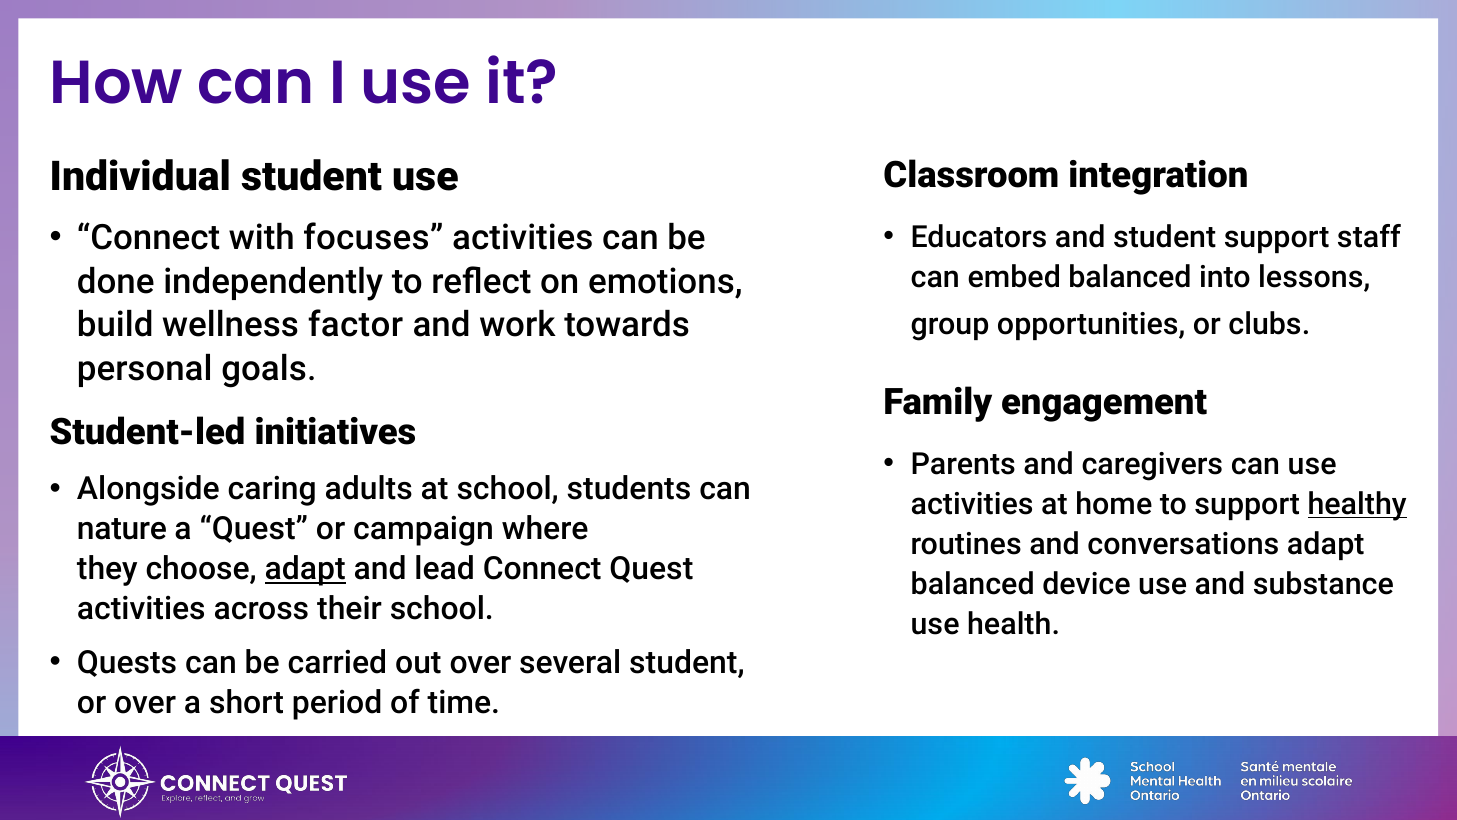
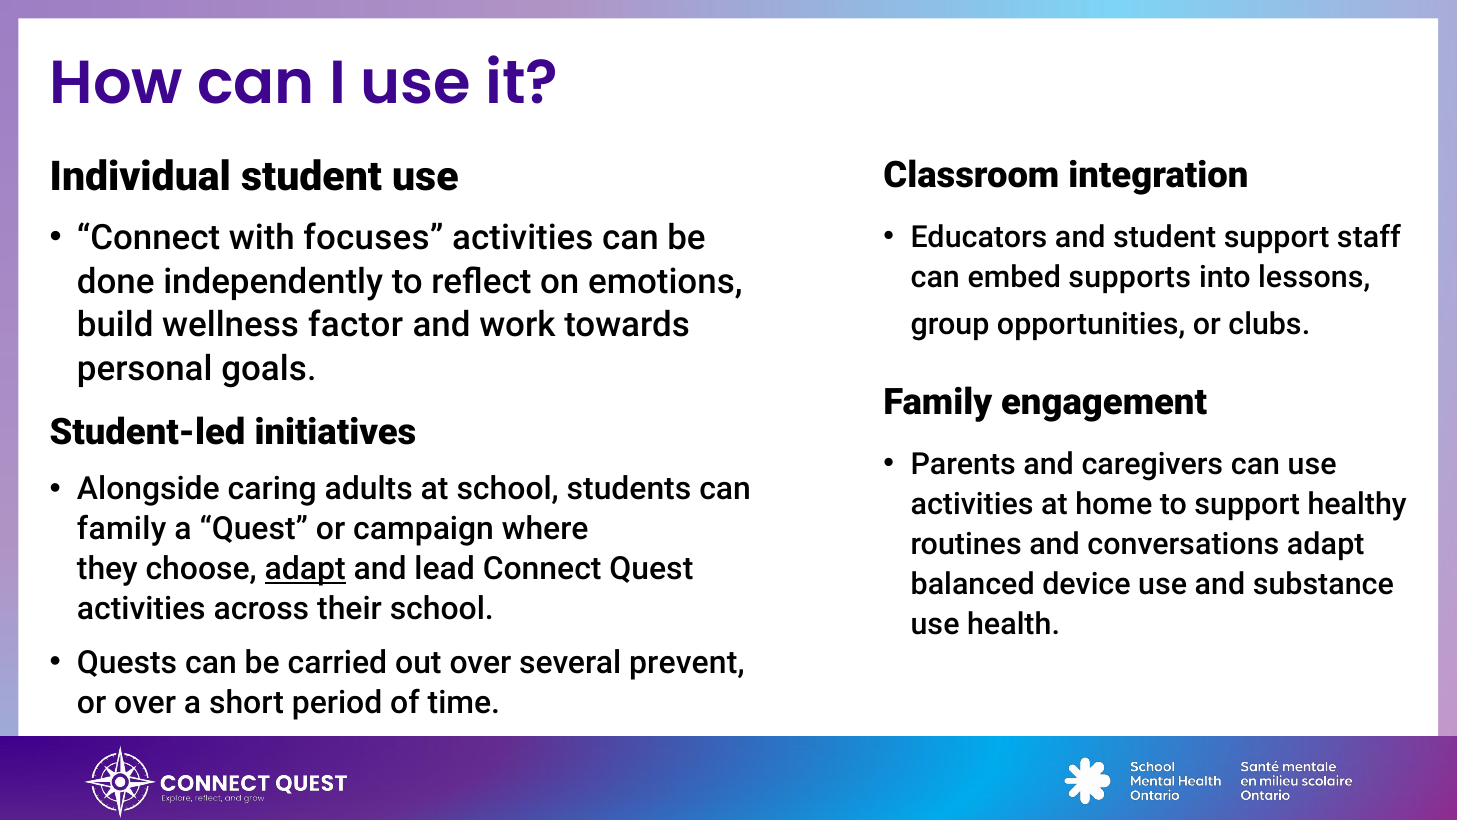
embed balanced: balanced -> supports (1130, 277)
healthy underline: present -> none (1357, 504)
nature: nature -> family (122, 529)
several student: student -> prevent (687, 663)
